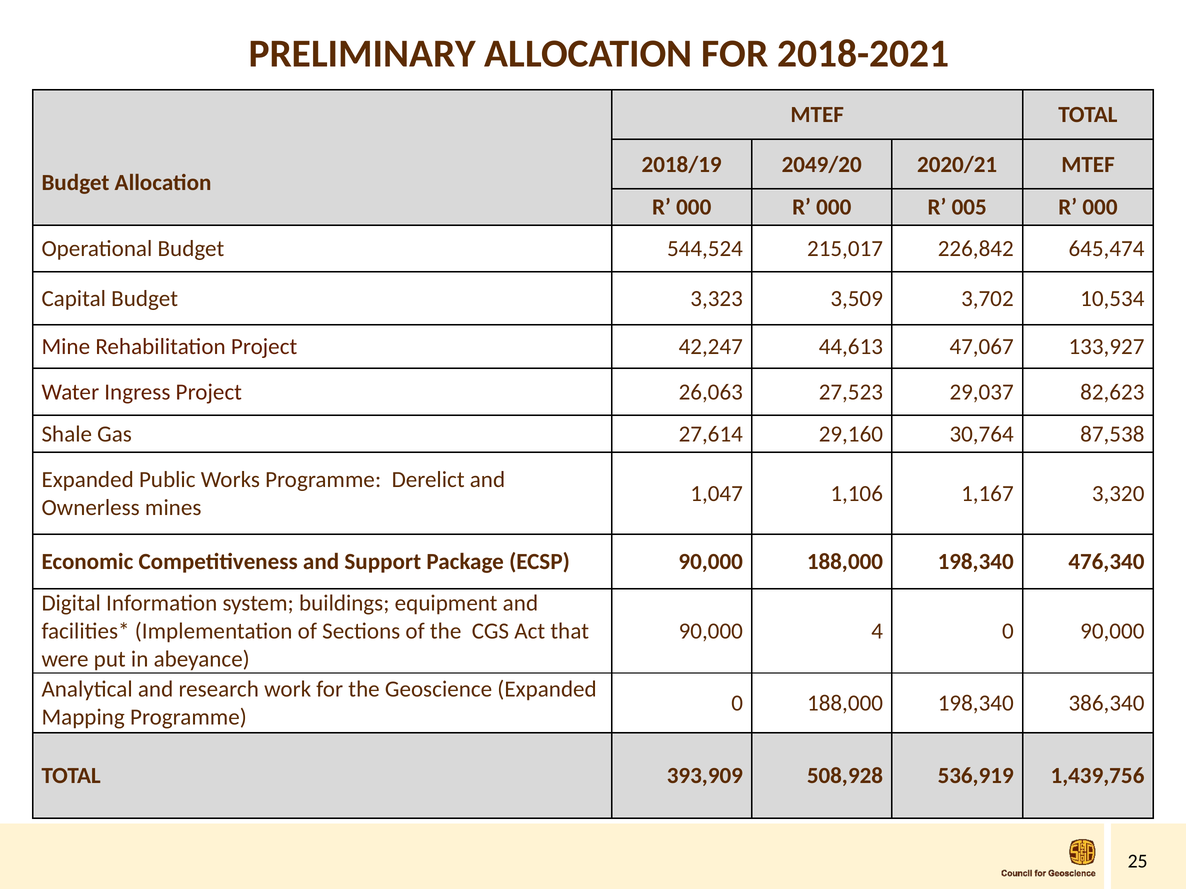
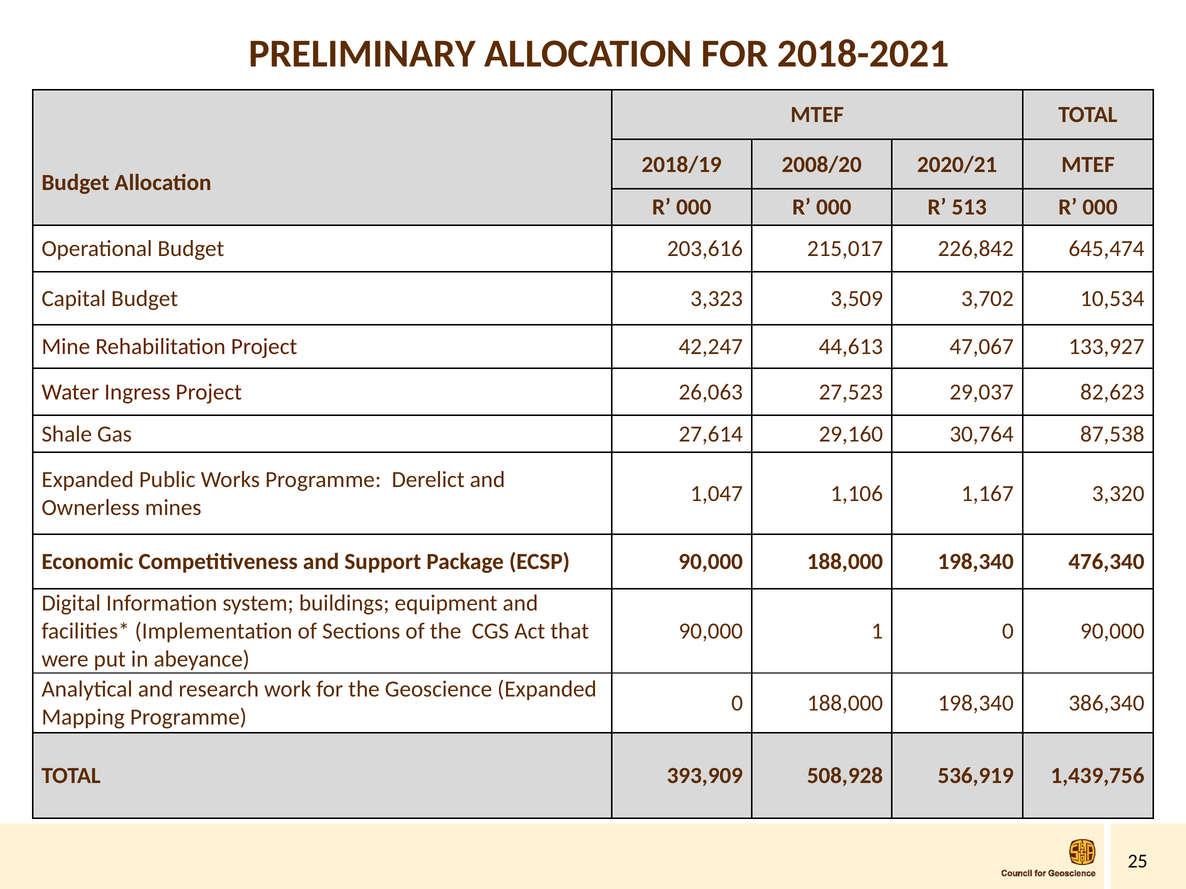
2049/20: 2049/20 -> 2008/20 (822, 164)
005: 005 -> 513 (969, 207)
544,524: 544,524 -> 203,616 (705, 249)
4: 4 -> 1 (877, 632)
